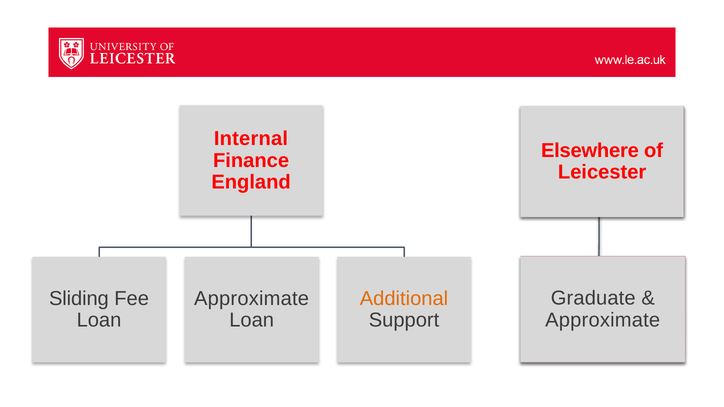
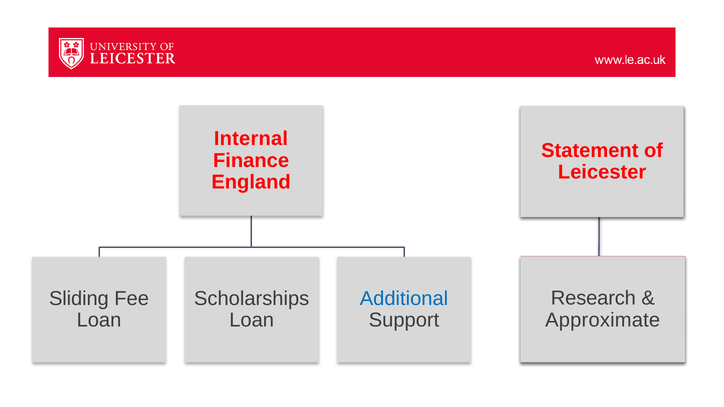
Elsewhere: Elsewhere -> Statement (590, 151)
Graduate: Graduate -> Research (593, 298)
Approximate: Approximate -> Scholarships (252, 299)
Additional colour: orange -> blue (404, 299)
